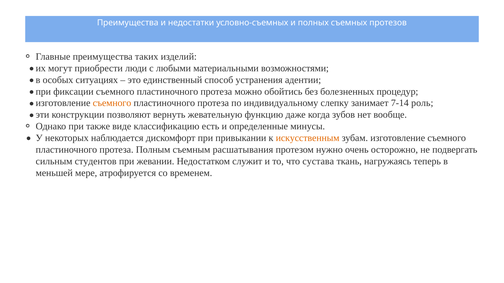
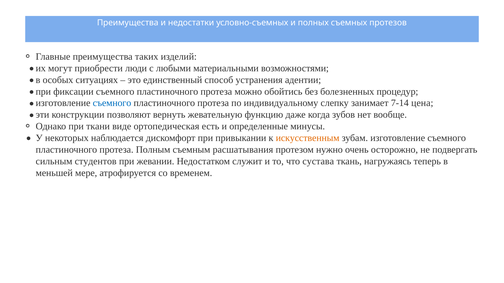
съемного colour: orange -> blue (112, 103)
роль: роль -> цена (422, 103)
также: также -> ткани (98, 127)
классификацию: классификацию -> ортопедическая (167, 127)
